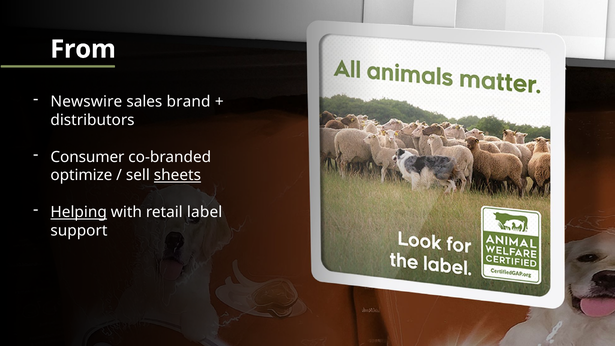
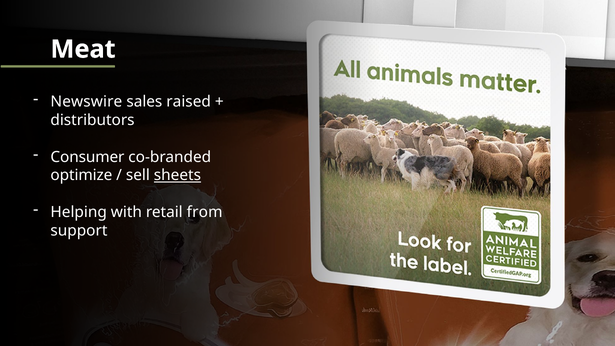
From: From -> Meat (83, 49)
brand: brand -> raised (189, 102)
Helping underline: present -> none (79, 212)
label: label -> from (205, 212)
